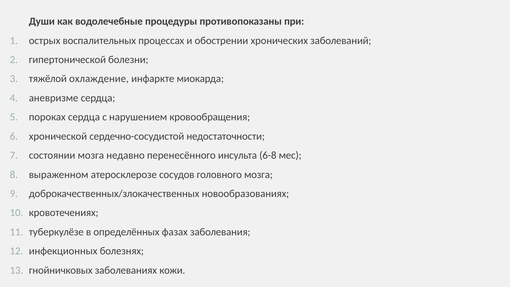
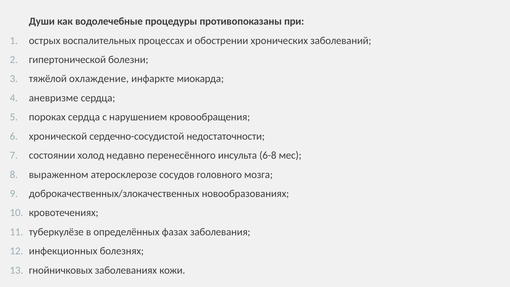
состоянии мозга: мозга -> холод (91, 155)
